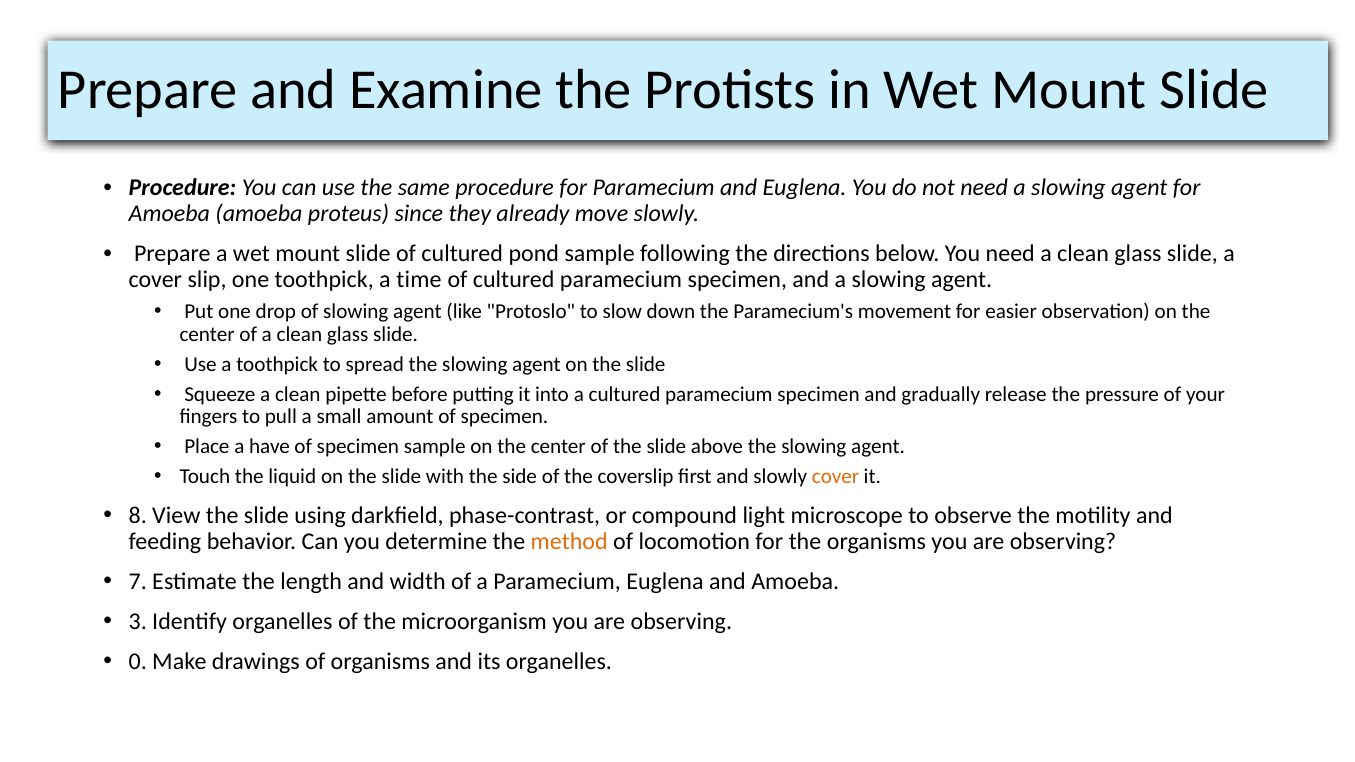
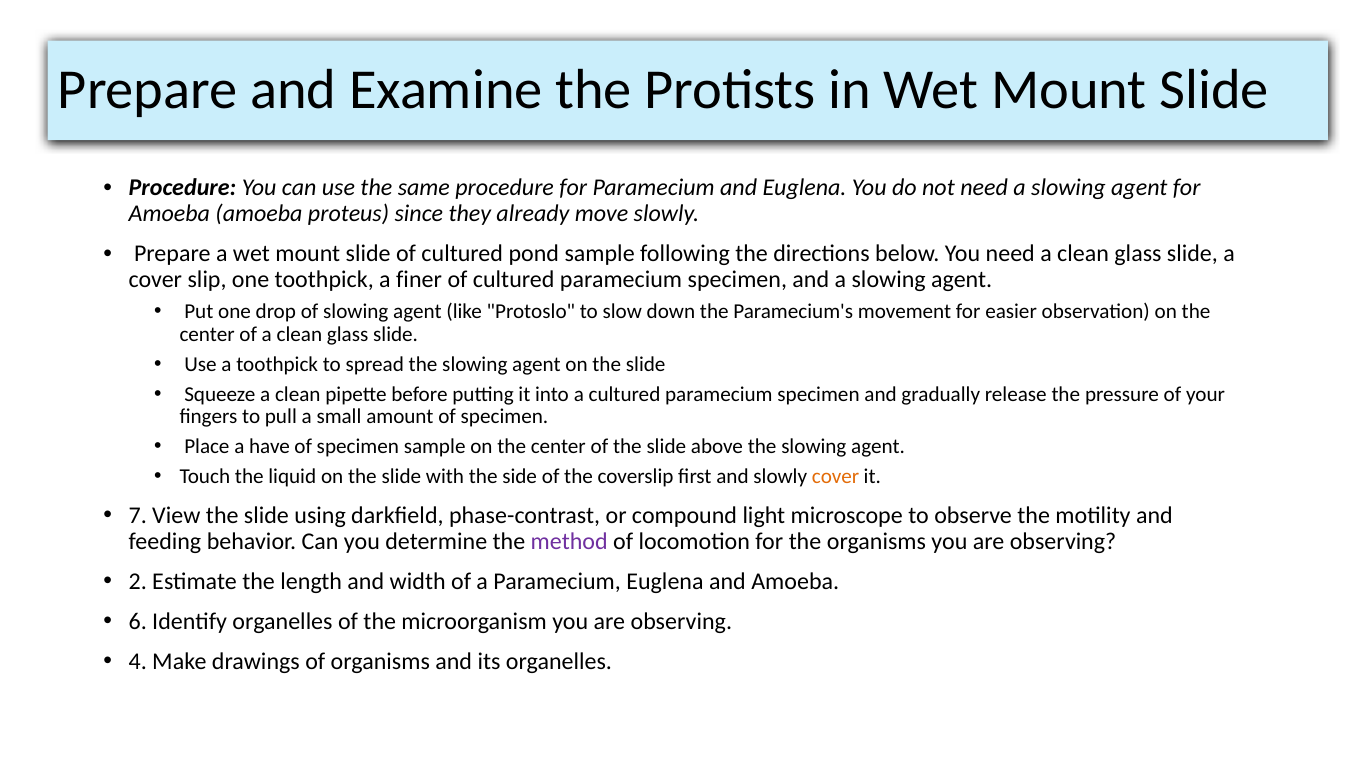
time: time -> finer (419, 280)
8: 8 -> 7 (138, 515)
method colour: orange -> purple (569, 541)
7: 7 -> 2 (138, 581)
3: 3 -> 6 (138, 621)
0: 0 -> 4 (138, 661)
